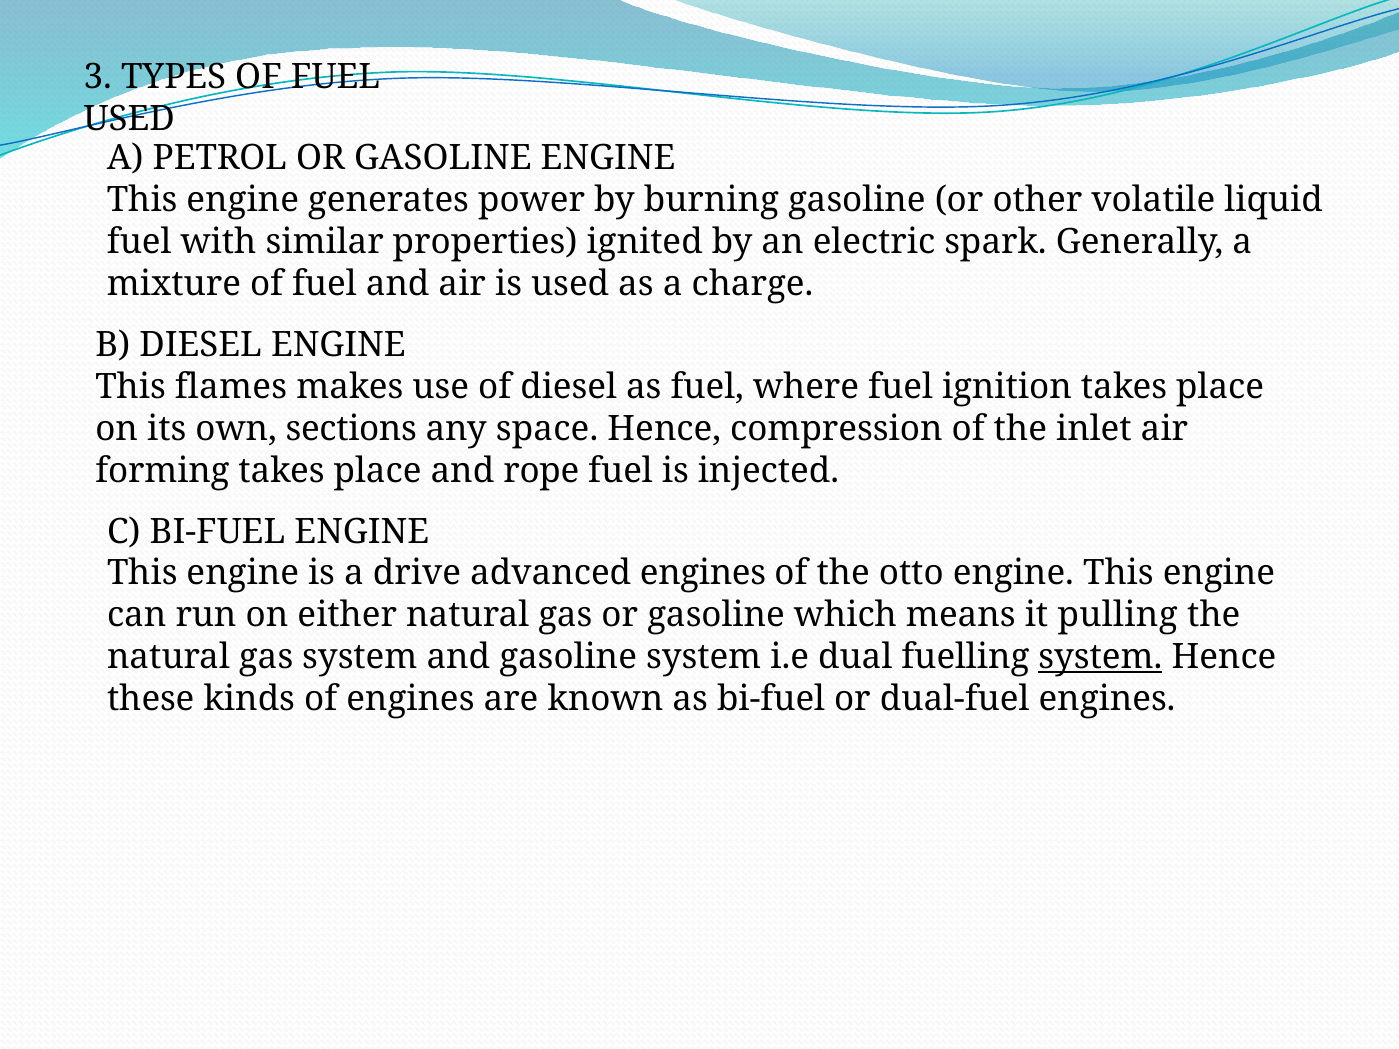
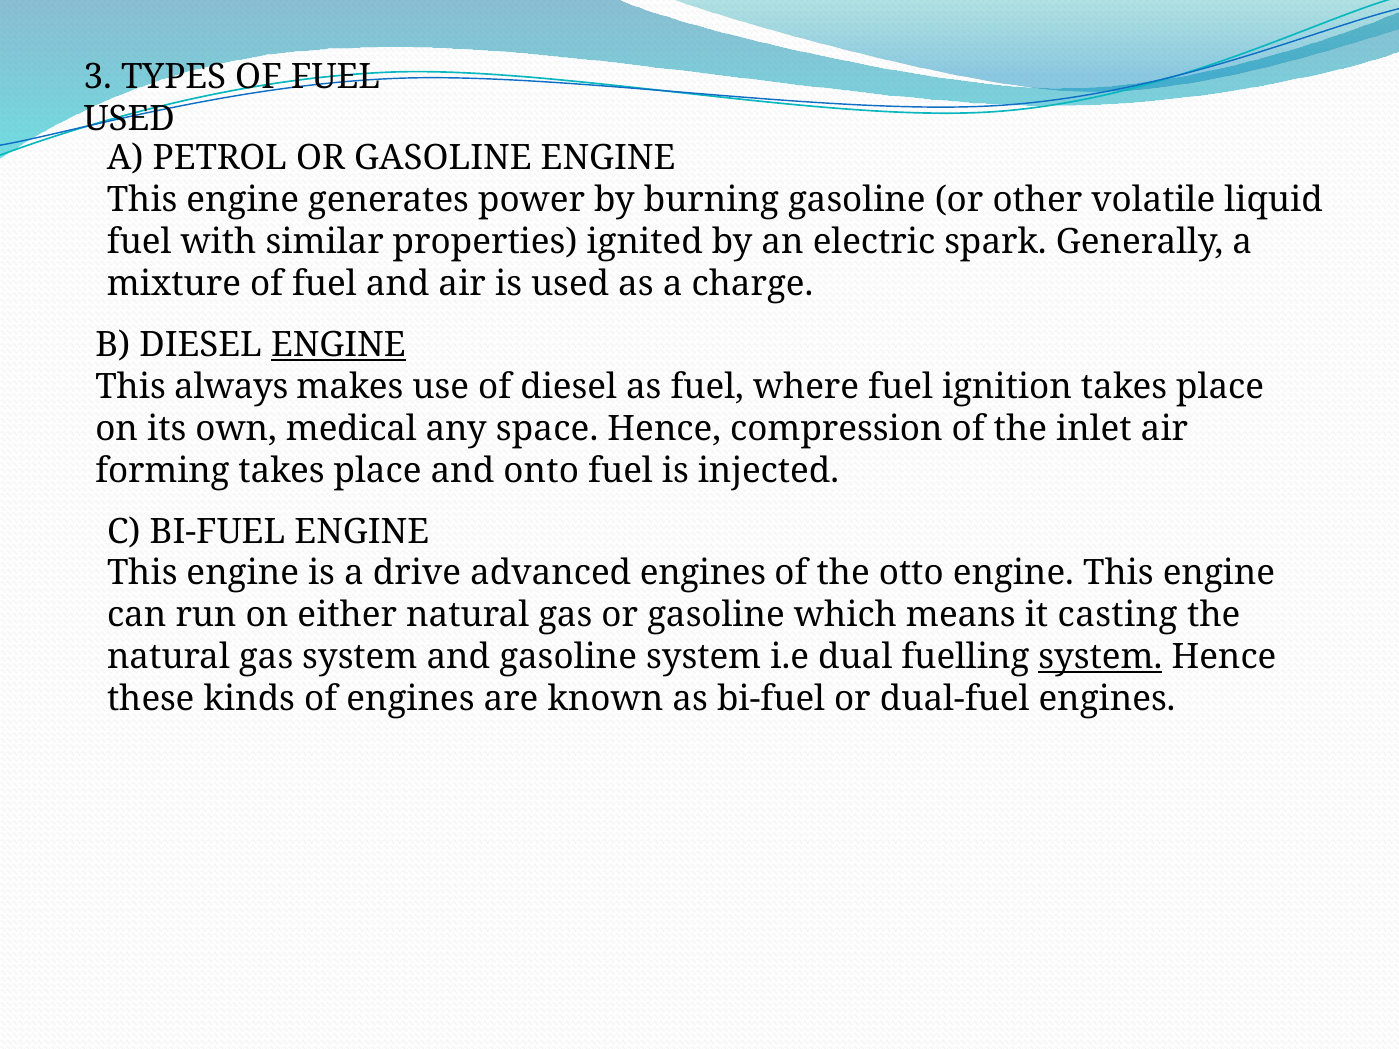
ENGINE underline: none -> present (338, 345)
flames: flames -> always (231, 387)
sections: sections -> medical (351, 429)
rope: rope -> onto (541, 471)
pulling: pulling -> casting (1118, 616)
